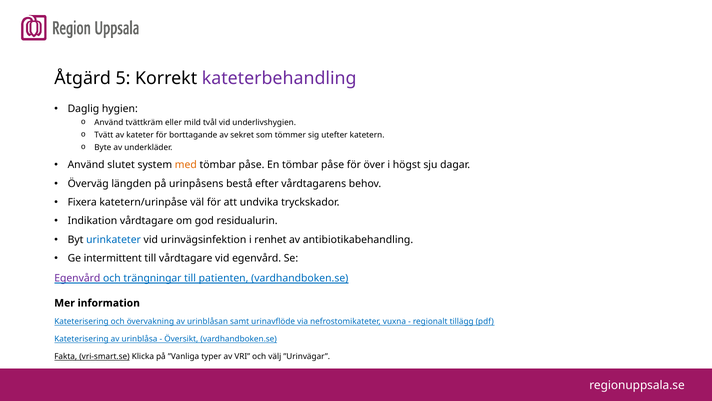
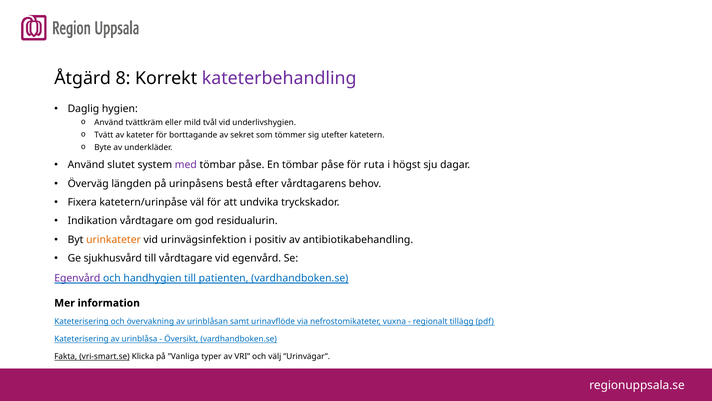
5: 5 -> 8 (123, 78)
med colour: orange -> purple (186, 165)
över: över -> ruta (374, 165)
urinkateter colour: blue -> orange (114, 239)
renhet: renhet -> positiv (270, 239)
intermittent: intermittent -> sjukhusvård (113, 258)
trängningar: trängningar -> handhygien (152, 278)
